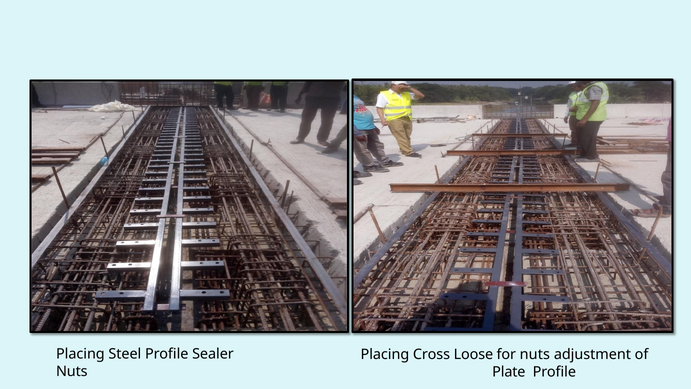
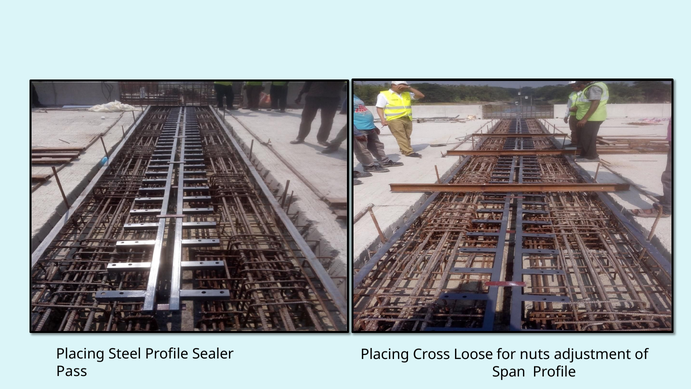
Nuts: Nuts -> Pass (72, 371)
Plate: Plate -> Span (509, 372)
